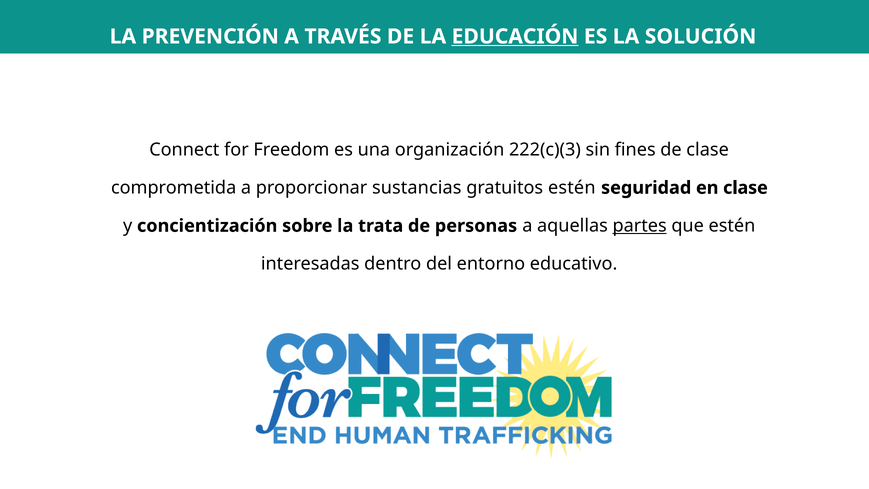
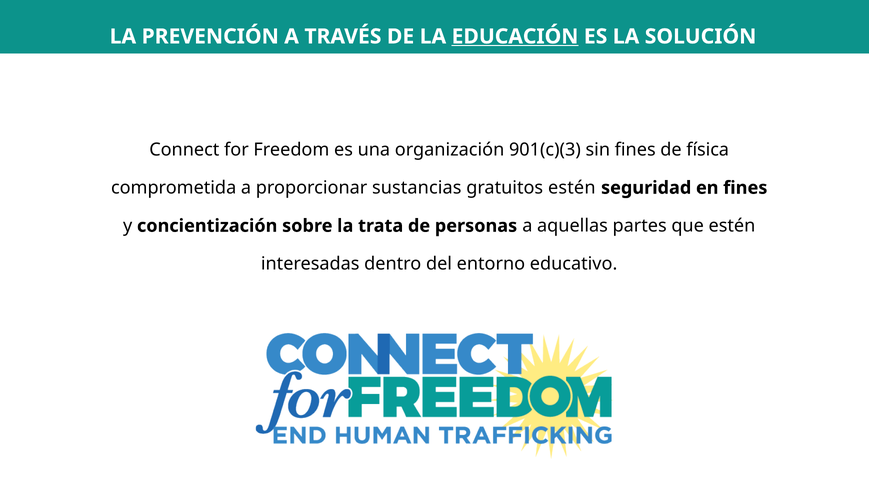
222(c)(3: 222(c)(3 -> 901(c)(3 (545, 150)
de clase: clase -> física (708, 150)
en clase: clase -> fines (745, 188)
partes underline: present -> none (640, 226)
